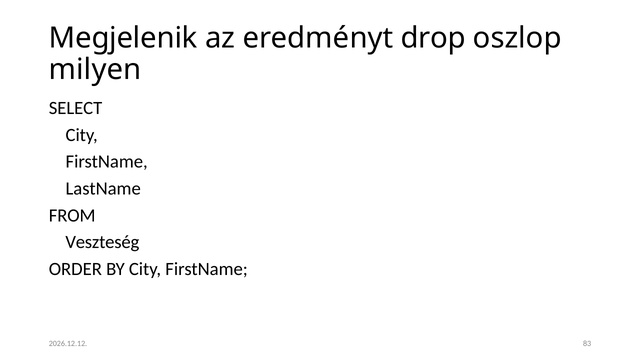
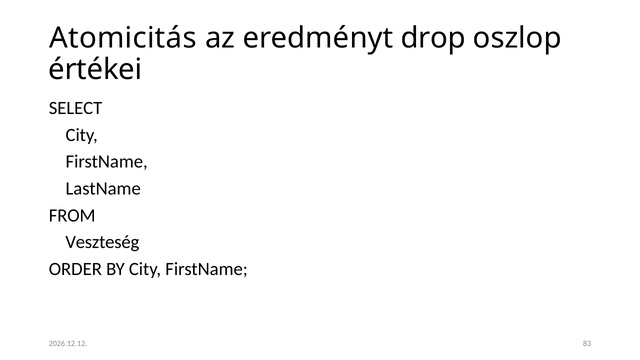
Megjelenik: Megjelenik -> Atomicitás (123, 38)
milyen: milyen -> értékei (95, 70)
